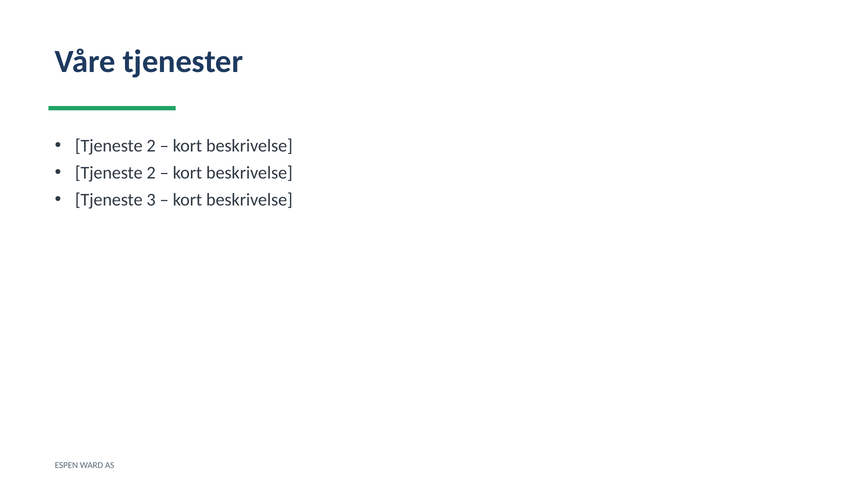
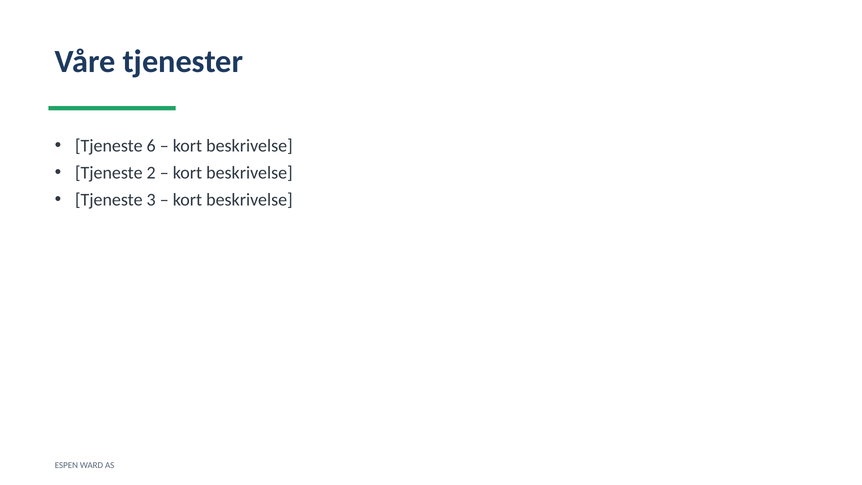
2: 2 -> 6 (151, 146)
